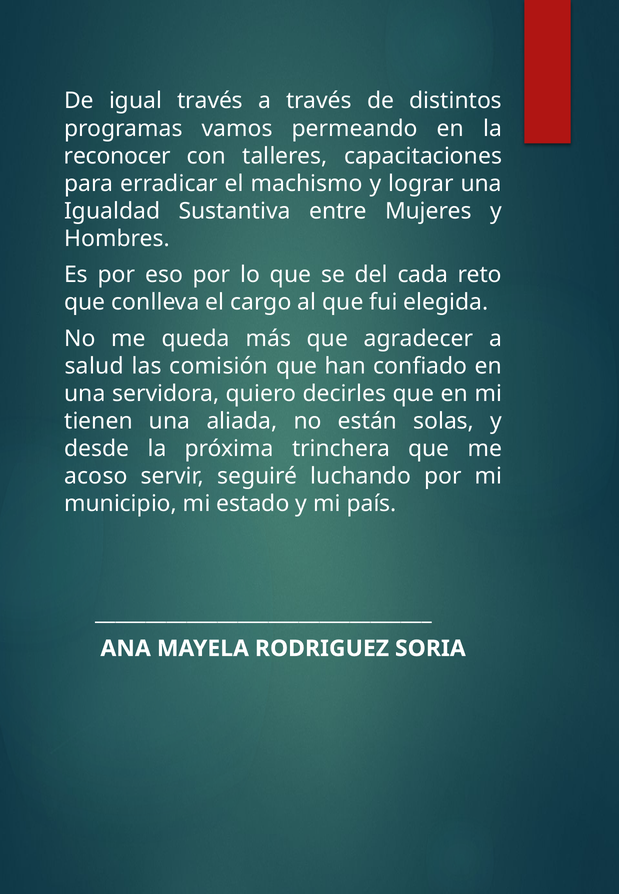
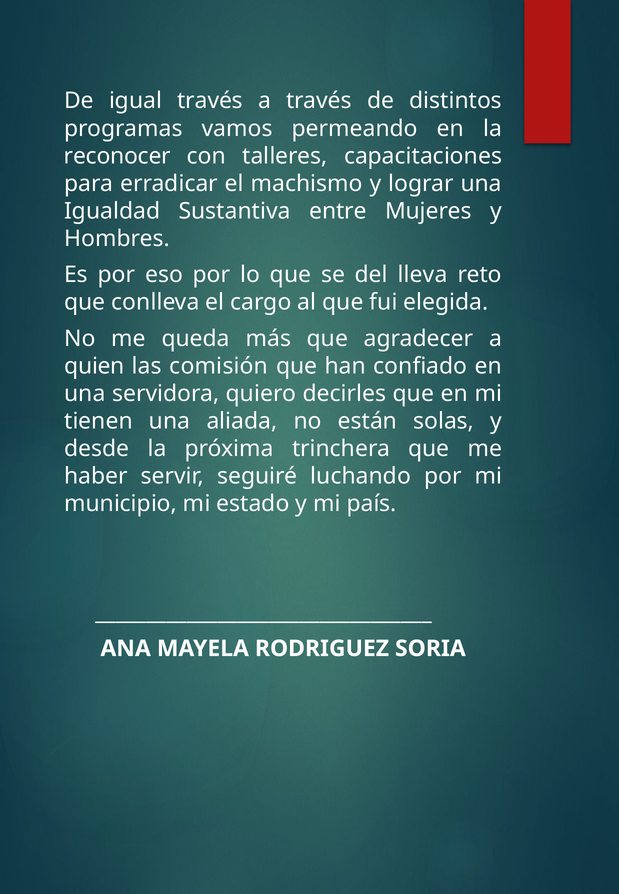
cada: cada -> lleva (423, 275)
salud: salud -> quien (94, 366)
acoso: acoso -> haber (96, 476)
